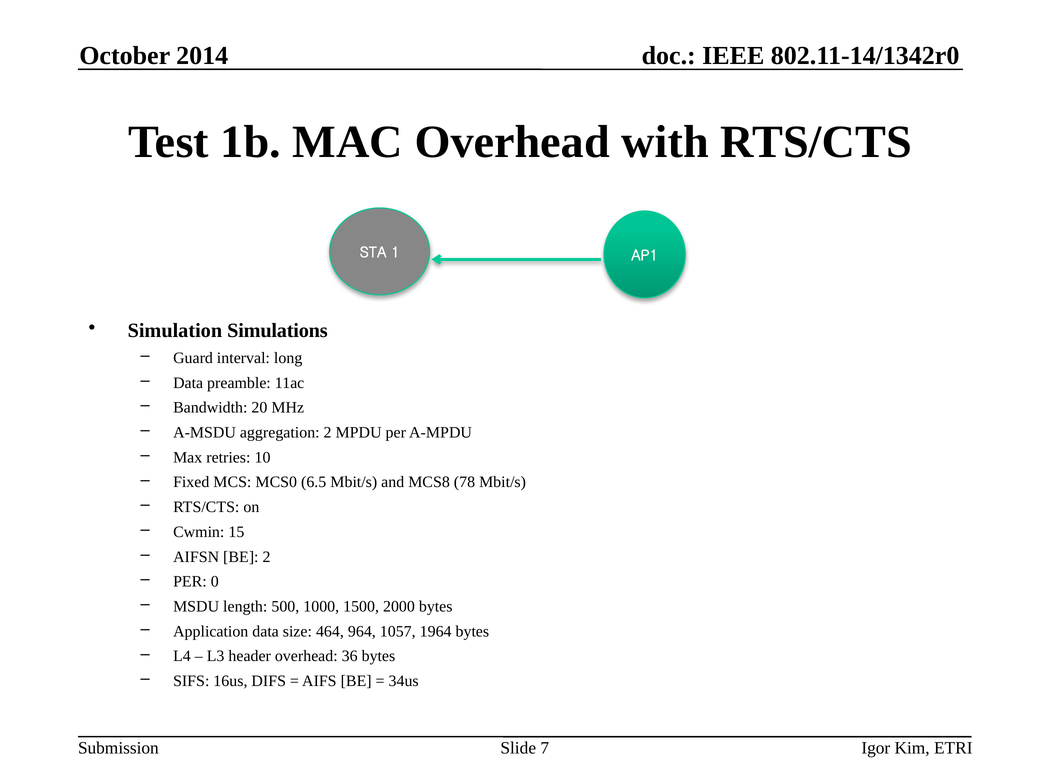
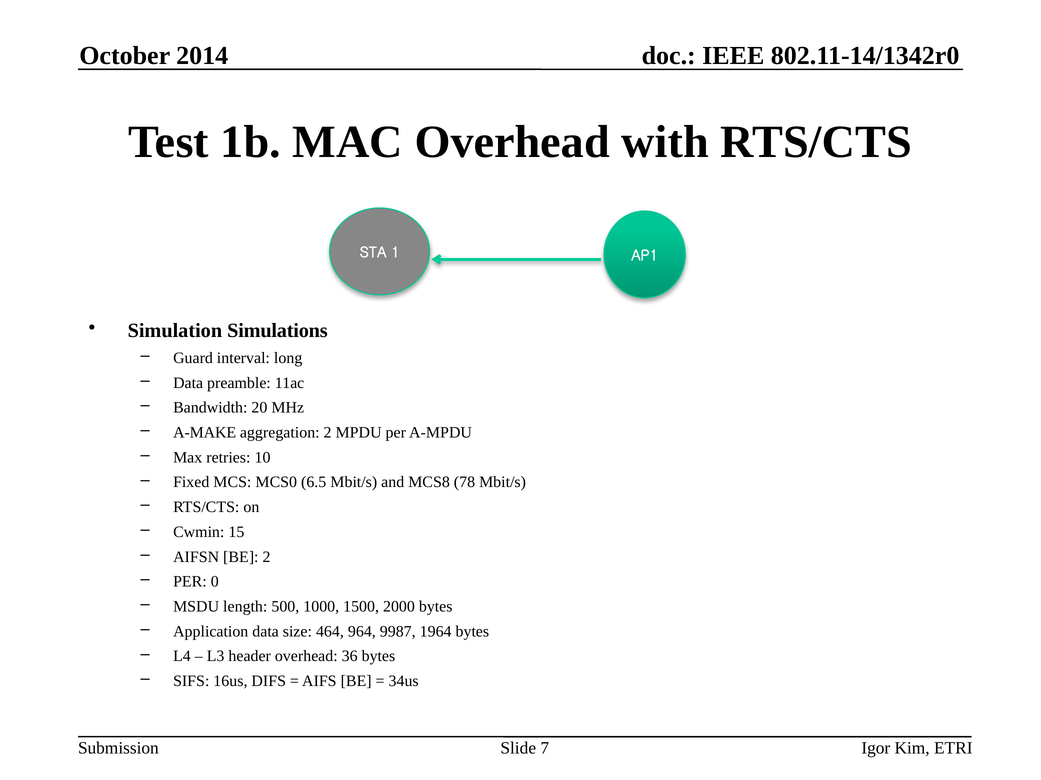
A-MSDU: A-MSDU -> A-MAKE (205, 433)
1057: 1057 -> 9987 (398, 632)
